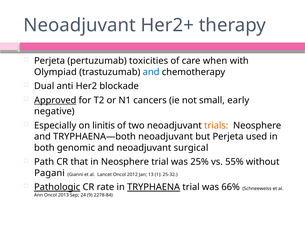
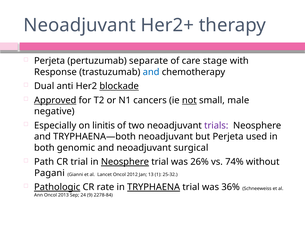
toxicities: toxicities -> separate (149, 61)
when: when -> stage (215, 61)
Olympiad: Olympiad -> Response (55, 72)
blockade underline: none -> present (119, 86)
not underline: none -> present (189, 101)
early: early -> male (238, 101)
trials colour: orange -> purple (216, 126)
CR that: that -> trial (79, 162)
Neosphere underline: none -> present (125, 162)
25%: 25% -> 26% (200, 162)
55%: 55% -> 74% (234, 162)
66%: 66% -> 36% (231, 188)
